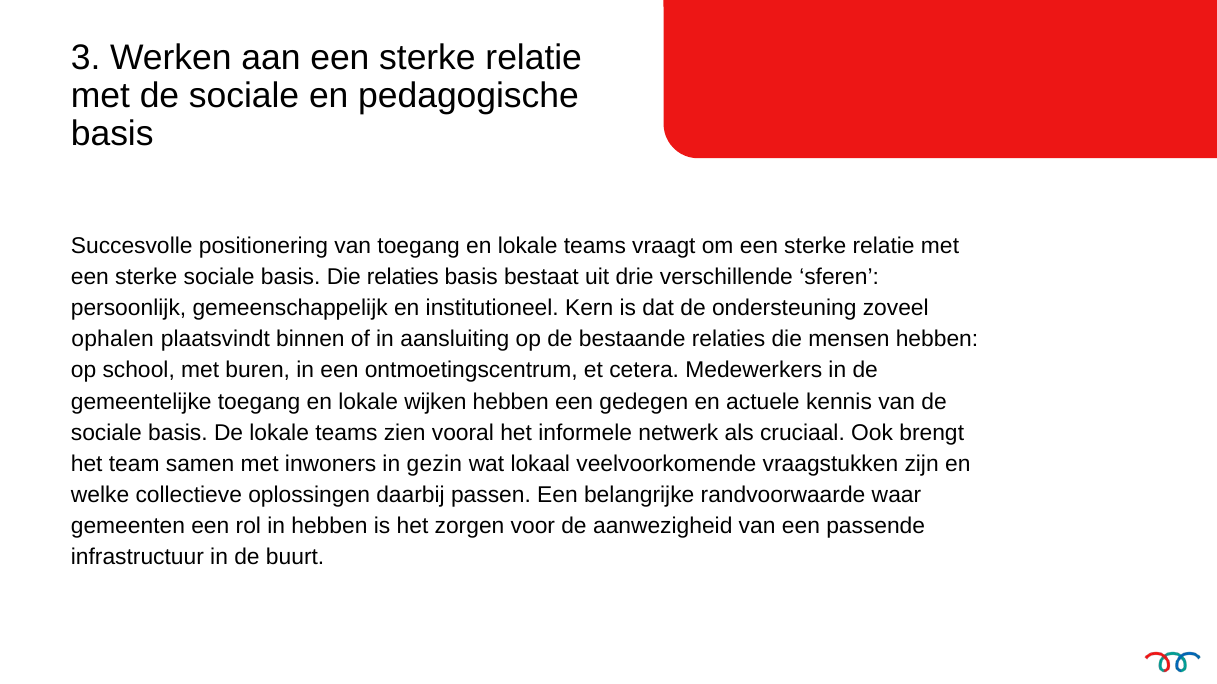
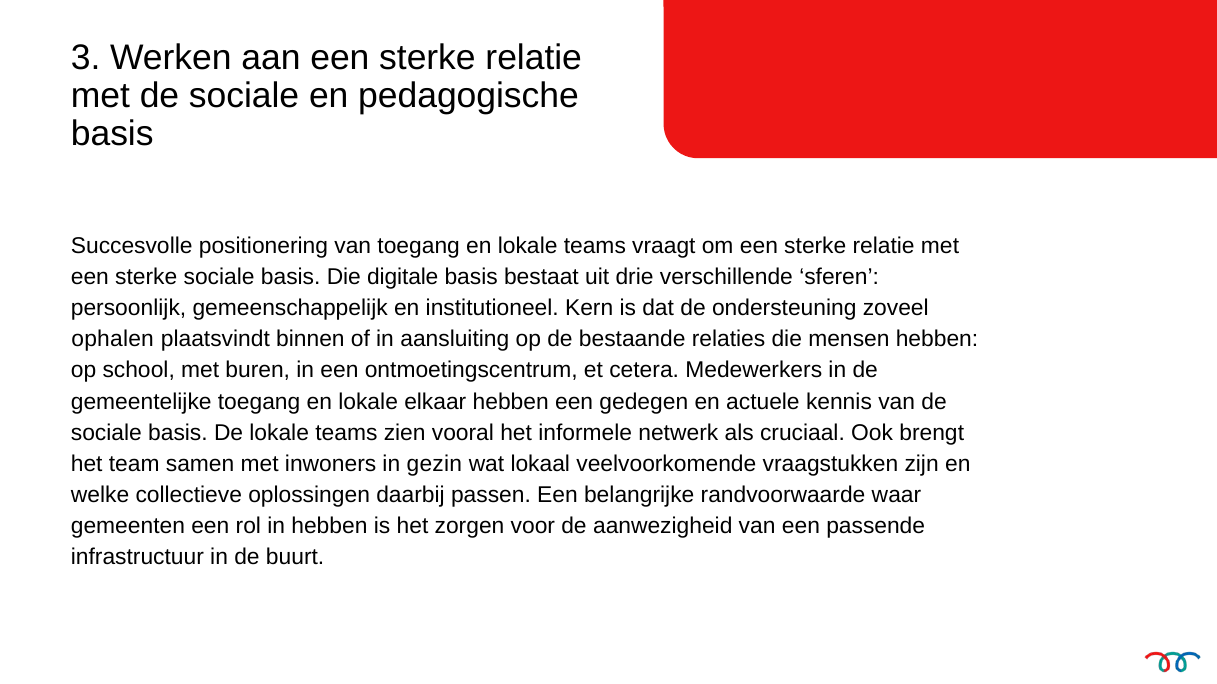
Die relaties: relaties -> digitale (403, 277)
wijken: wijken -> elkaar (435, 402)
